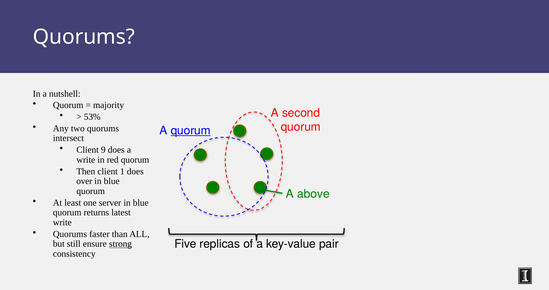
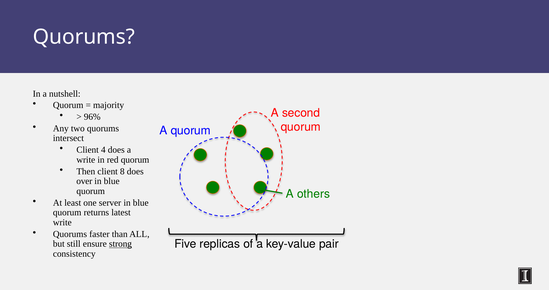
53%: 53% -> 96% (92, 117)
quorum underline: present -> none (191, 131)
9: 9 -> 4 (103, 150)
1: 1 -> 8 (122, 171)
above: above -> others (313, 194)
